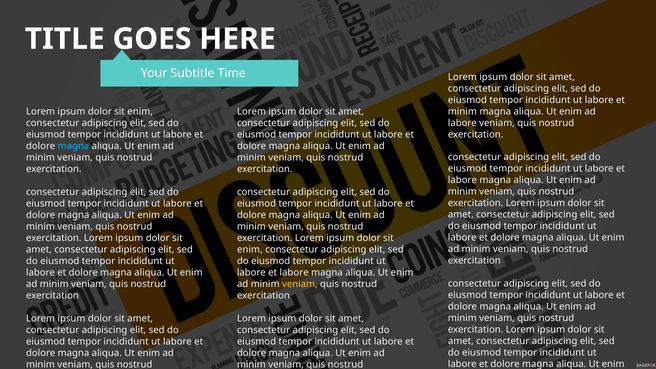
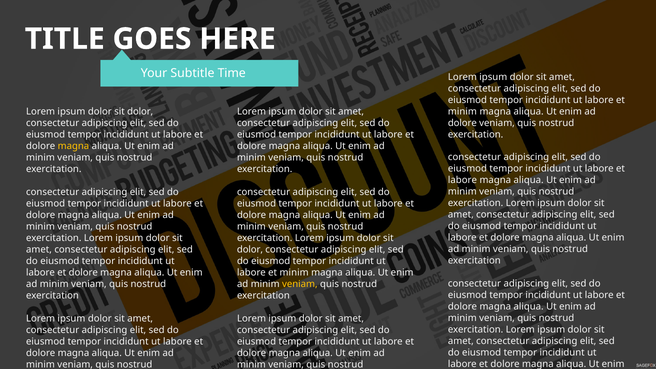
enim: enim -> dolor (140, 112)
labore: labore -> dolore (462, 123)
magna colour: light blue -> yellow (73, 146)
enim: enim -> dolor (250, 250)
labore: labore -> minim (294, 273)
